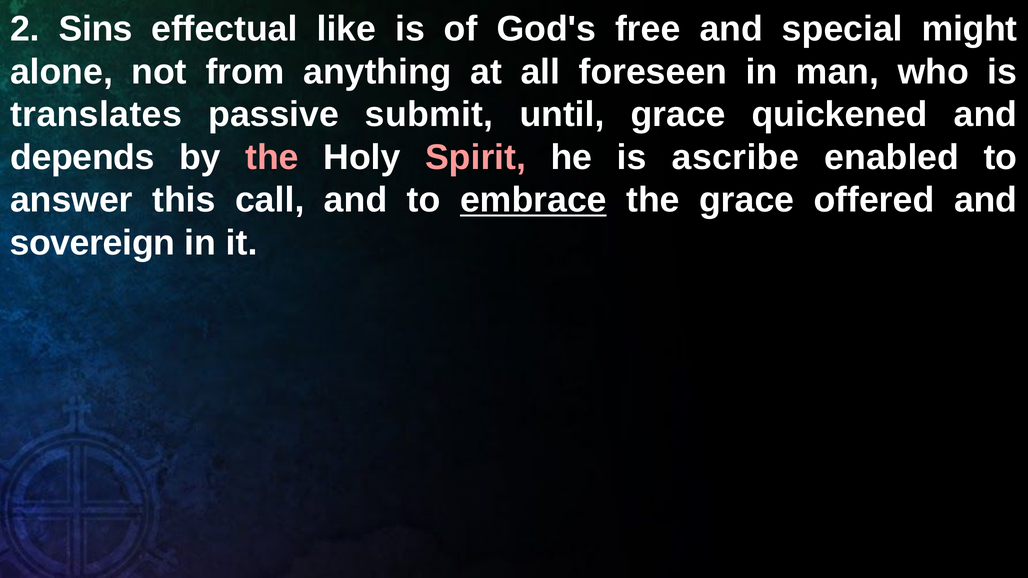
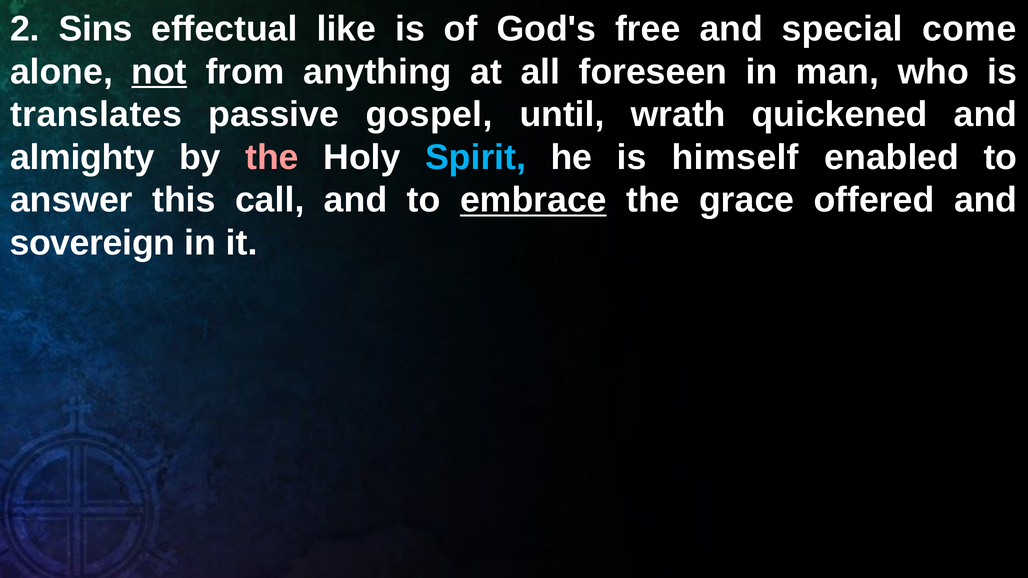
might: might -> come (969, 29)
not underline: none -> present (159, 72)
submit: submit -> gospel (429, 115)
until grace: grace -> wrath (678, 115)
depends: depends -> almighty (82, 157)
Spirit colour: pink -> light blue (476, 157)
ascribe: ascribe -> himself (735, 157)
